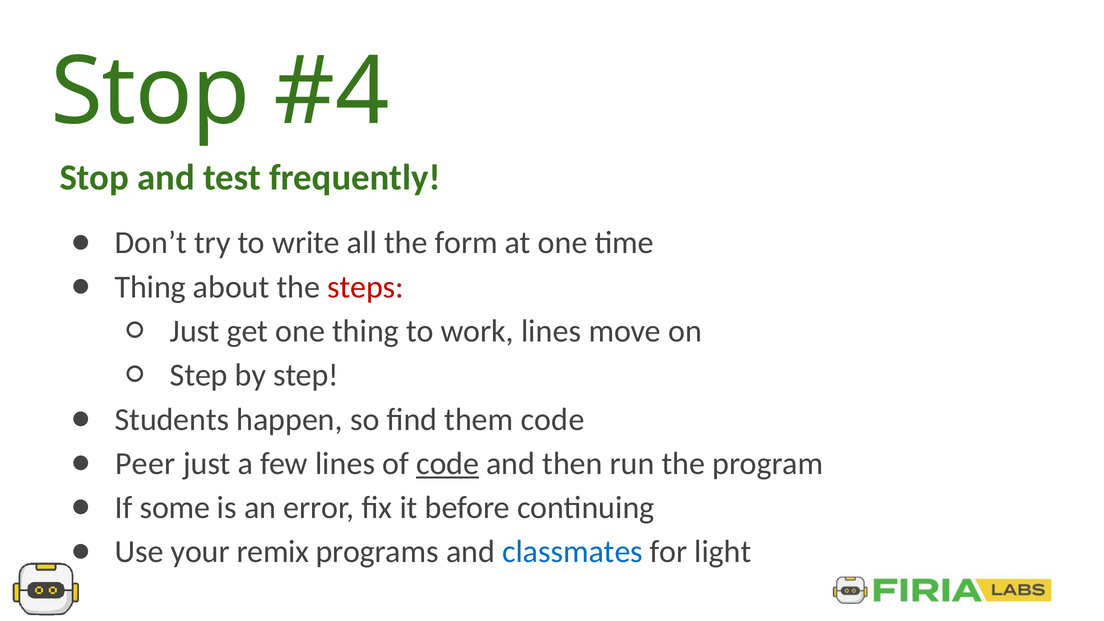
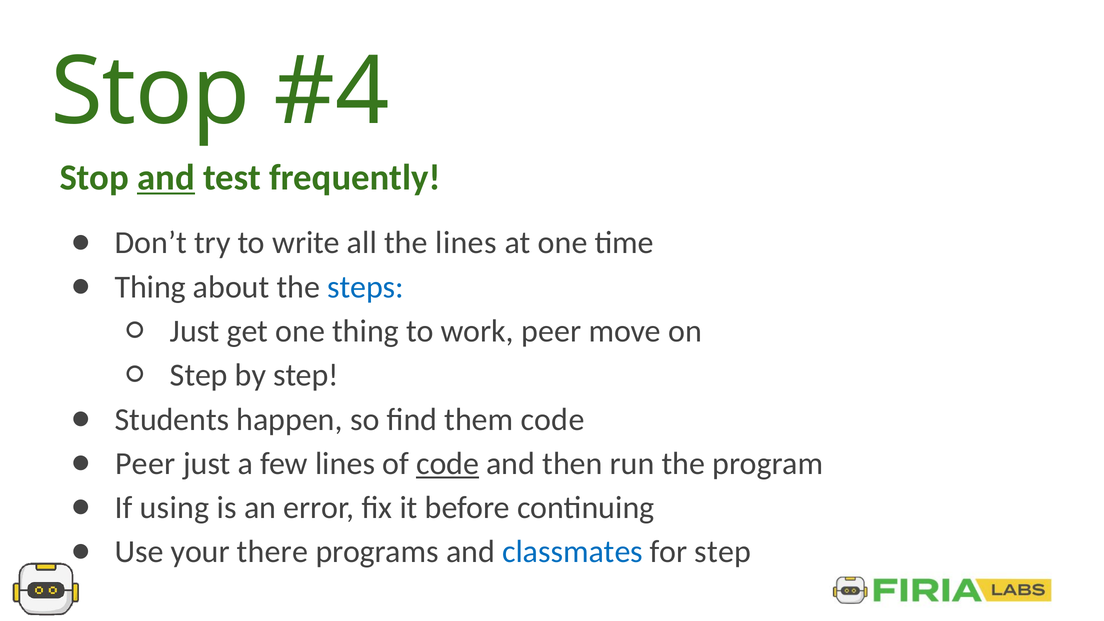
and underline: none -> present (166, 178)
the form: form -> lines (466, 243)
steps colour: red -> blue (366, 287)
work lines: lines -> peer (551, 331)
some: some -> using (175, 508)
remix: remix -> there (273, 552)
for light: light -> step (723, 552)
